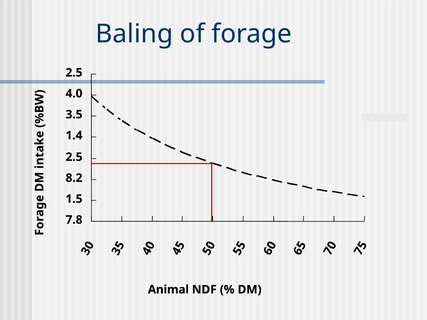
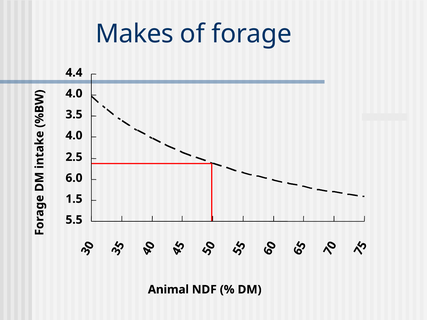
Baling: Baling -> Makes (135, 34)
2.5: 2.5 -> 4.4 (74, 73)
1.4: 1.4 -> 4.0 (74, 136)
8.2: 8.2 -> 6.0 (74, 178)
7.8: 7.8 -> 5.5 (74, 220)
